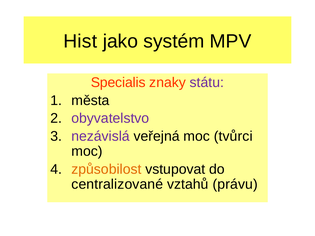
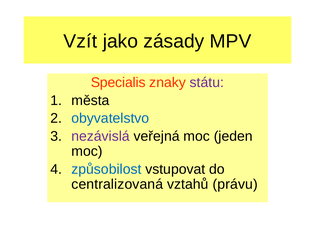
Hist: Hist -> Vzít (80, 41)
systém: systém -> zásady (174, 41)
obyvatelstvo colour: purple -> blue (110, 118)
tvůrci: tvůrci -> jeden (233, 136)
způsobilost colour: orange -> blue (106, 169)
centralizované: centralizované -> centralizovaná (117, 185)
